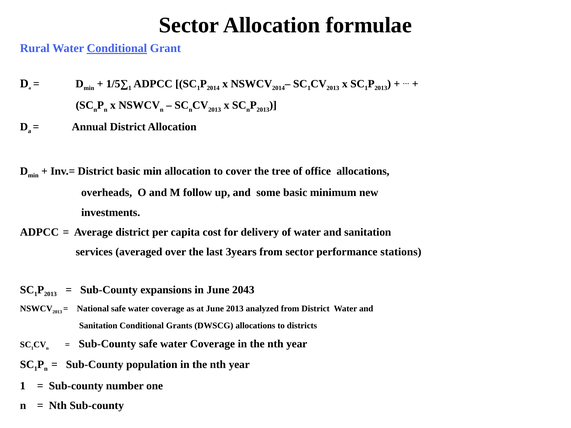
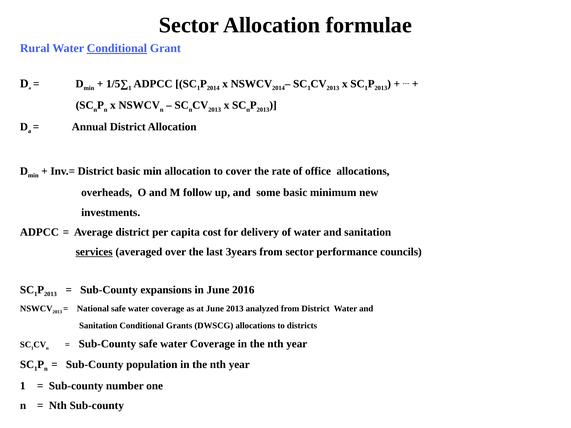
tree: tree -> rate (281, 171)
services underline: none -> present (94, 252)
stations: stations -> councils (401, 252)
2043: 2043 -> 2016 (243, 290)
